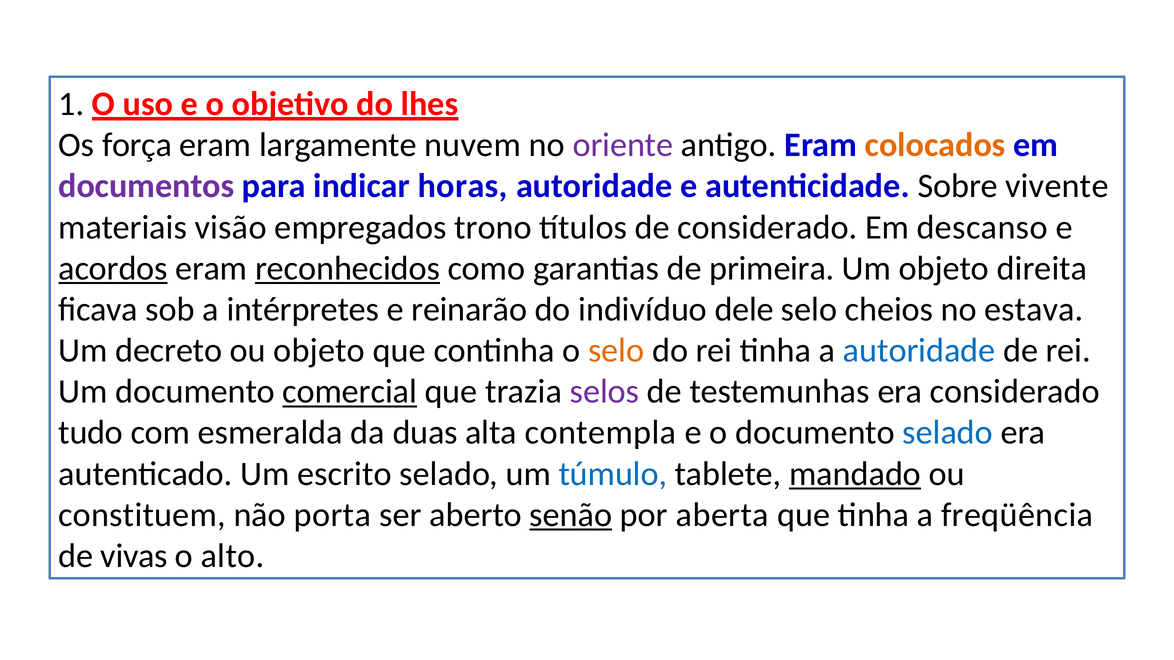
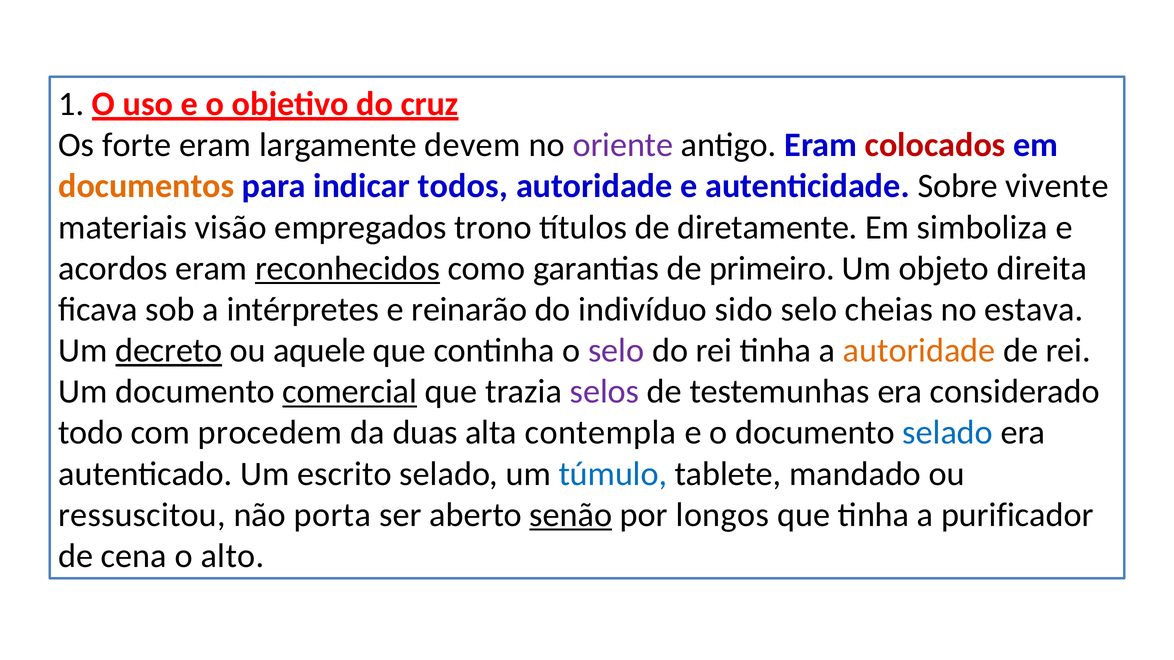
lhes: lhes -> cruz (430, 104)
força: força -> forte (137, 145)
nuvem: nuvem -> devem (473, 145)
colocados colour: orange -> red (935, 145)
documentos colour: purple -> orange (146, 186)
horas: horas -> todos (463, 186)
de considerado: considerado -> diretamente (767, 227)
descanso: descanso -> simboliza (982, 227)
acordos underline: present -> none (113, 268)
primeira: primeira -> primeiro (772, 268)
dele: dele -> sido (744, 310)
cheios: cheios -> cheias (889, 310)
decreto underline: none -> present (169, 351)
ou objeto: objeto -> aquele (320, 351)
selo colour: orange -> purple (616, 351)
autoridade colour: blue -> orange (919, 351)
tudo: tudo -> todo (91, 433)
esmeralda: esmeralda -> procedem (270, 433)
mandado underline: present -> none (855, 474)
constituem: constituem -> ressuscitou (142, 515)
aberta: aberta -> longos (722, 515)
freqüência: freqüência -> purificador (1017, 515)
vivas: vivas -> cena (134, 556)
